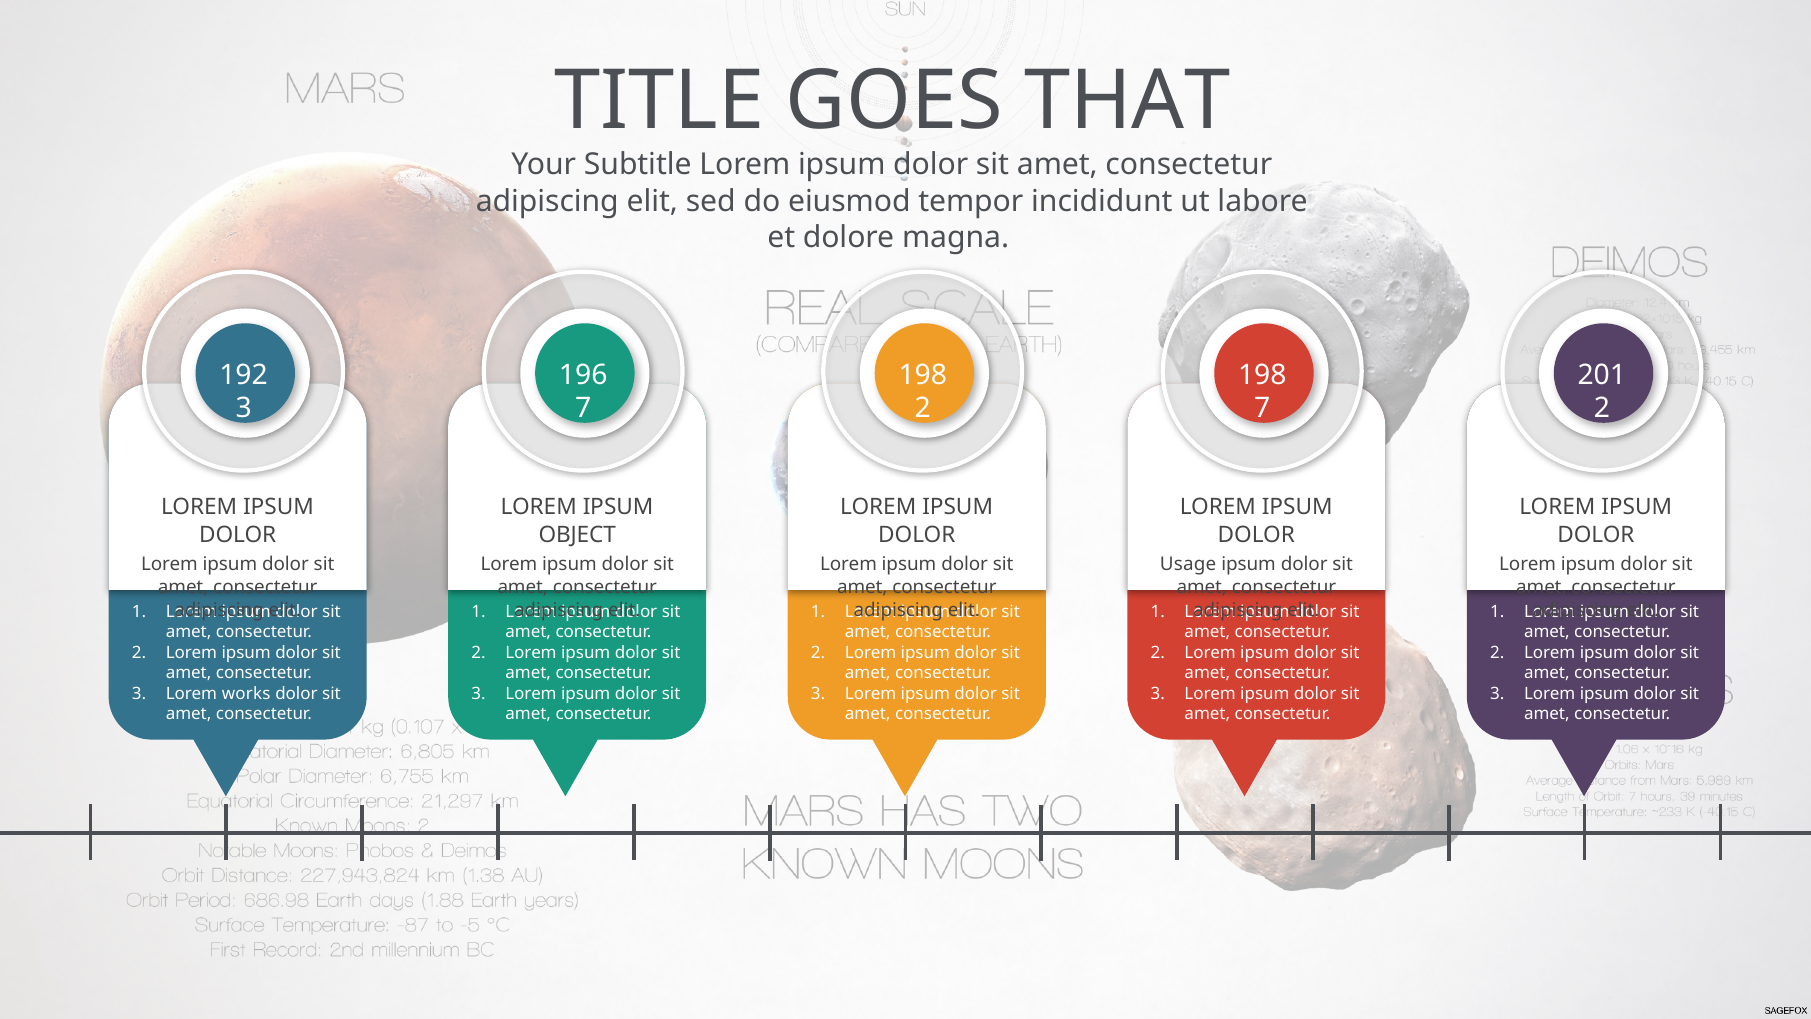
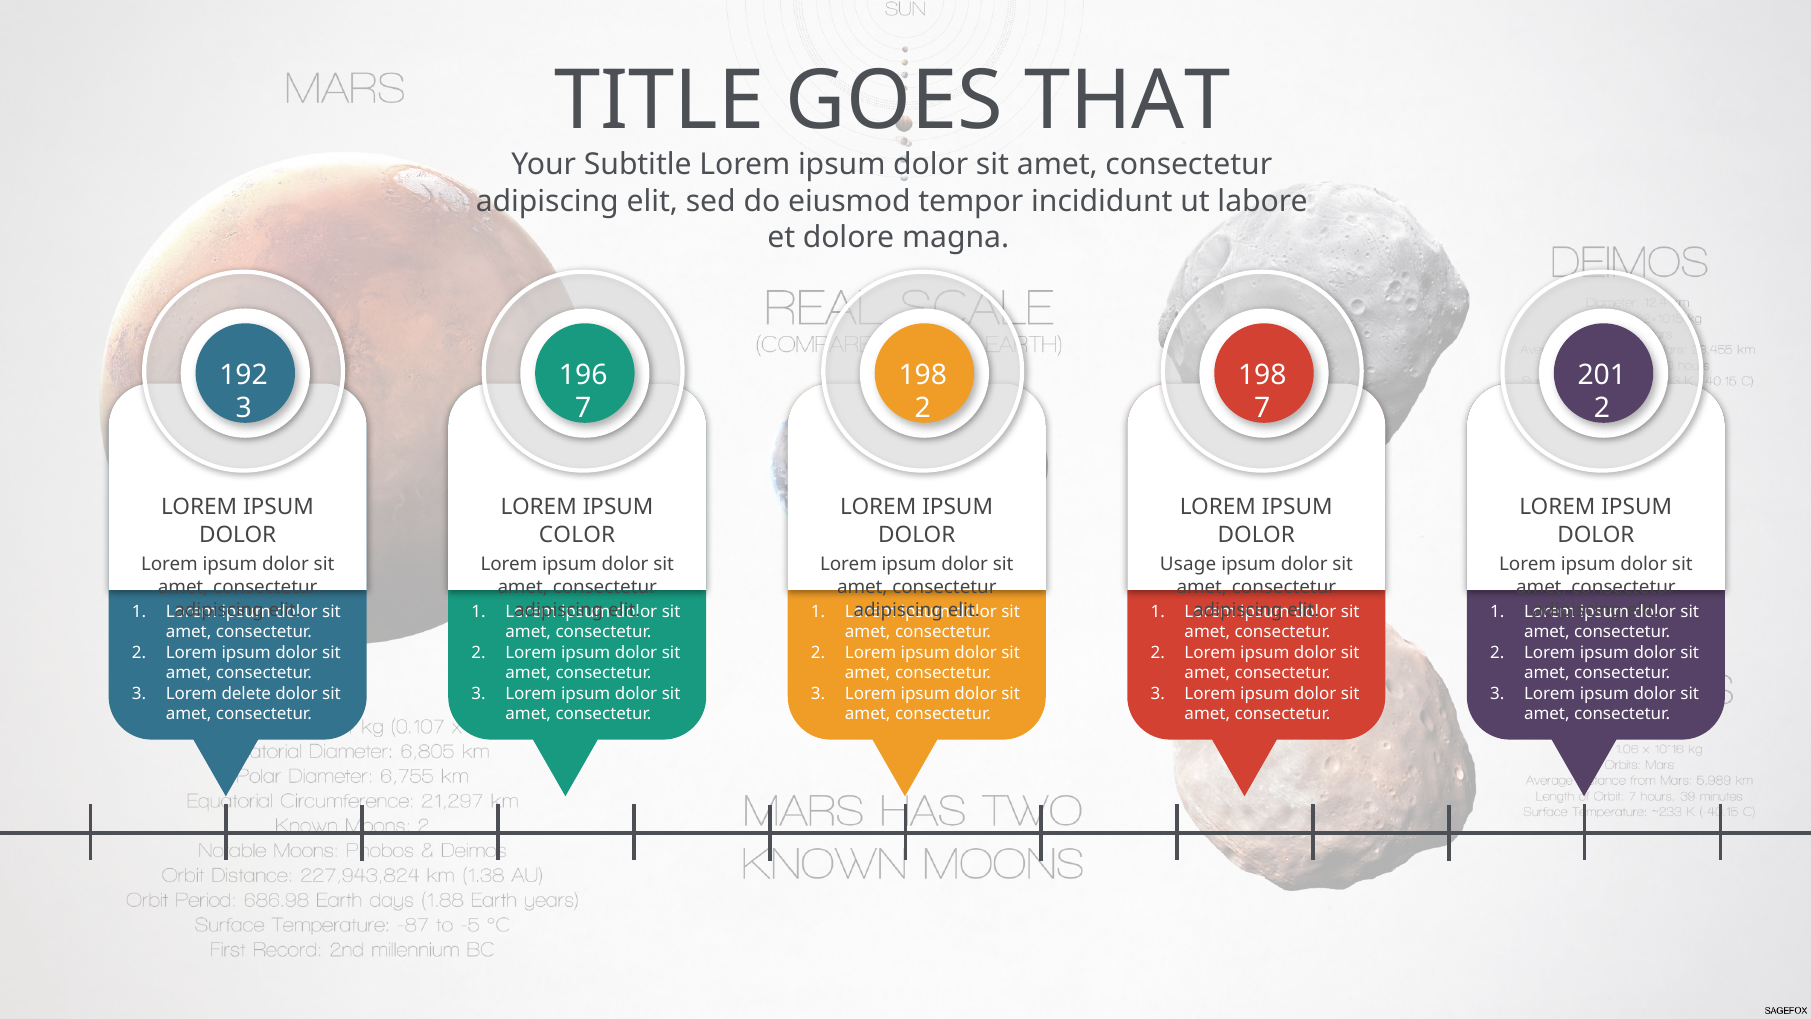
OBJECT: OBJECT -> COLOR (577, 534)
works: works -> delete (246, 693)
